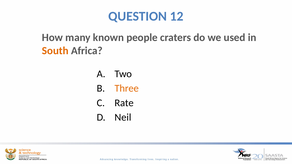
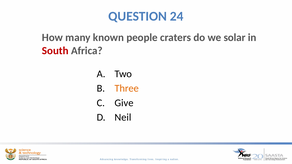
12: 12 -> 24 (177, 16)
used: used -> solar (235, 38)
South colour: orange -> red (55, 51)
Rate: Rate -> Give (124, 103)
